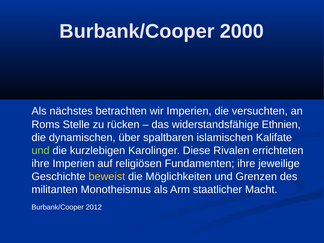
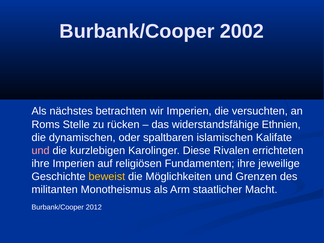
2000: 2000 -> 2002 (242, 31)
über: über -> oder (129, 138)
und colour: light green -> pink (41, 151)
